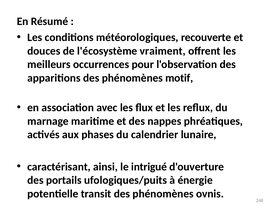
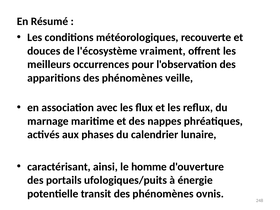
motif: motif -> veille (179, 78)
intrigué: intrigué -> homme (149, 167)
